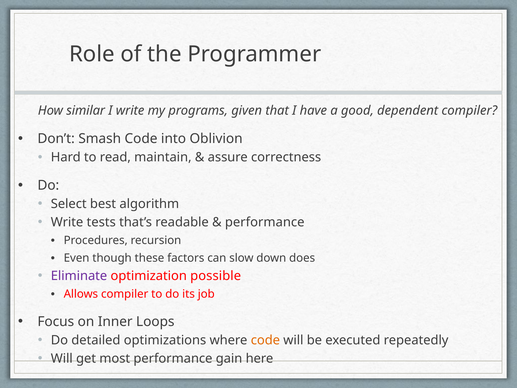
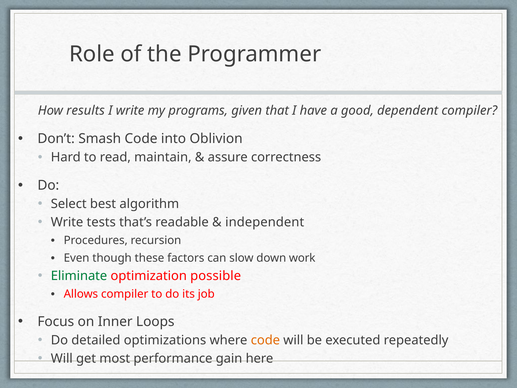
similar: similar -> results (86, 111)
performance: performance -> independent (265, 222)
does: does -> work (302, 258)
Eliminate colour: purple -> green (79, 276)
